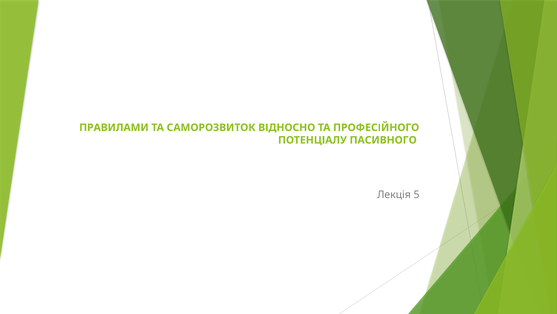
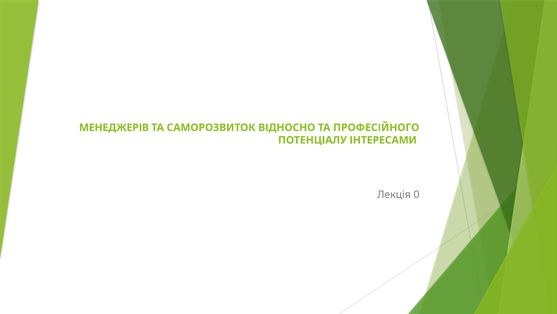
ПРАВИЛАМИ: ПРАВИЛАМИ -> МЕНЕДЖЕРІВ (114, 127)
ПАСИВНОГО: ПАСИВНОГО -> ІНТЕРЕСАМИ (383, 140)
5: 5 -> 0 (417, 194)
